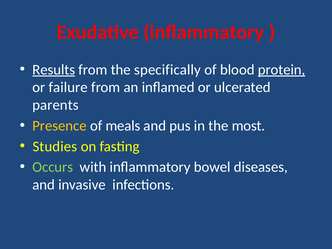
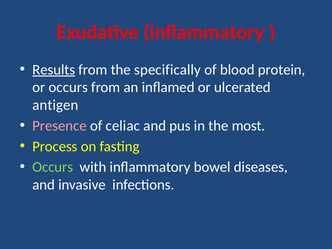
protein underline: present -> none (282, 70)
or failure: failure -> occurs (68, 87)
parents: parents -> antigen (55, 105)
Presence colour: yellow -> pink (60, 126)
meals: meals -> celiac (123, 126)
Studies: Studies -> Process (55, 146)
